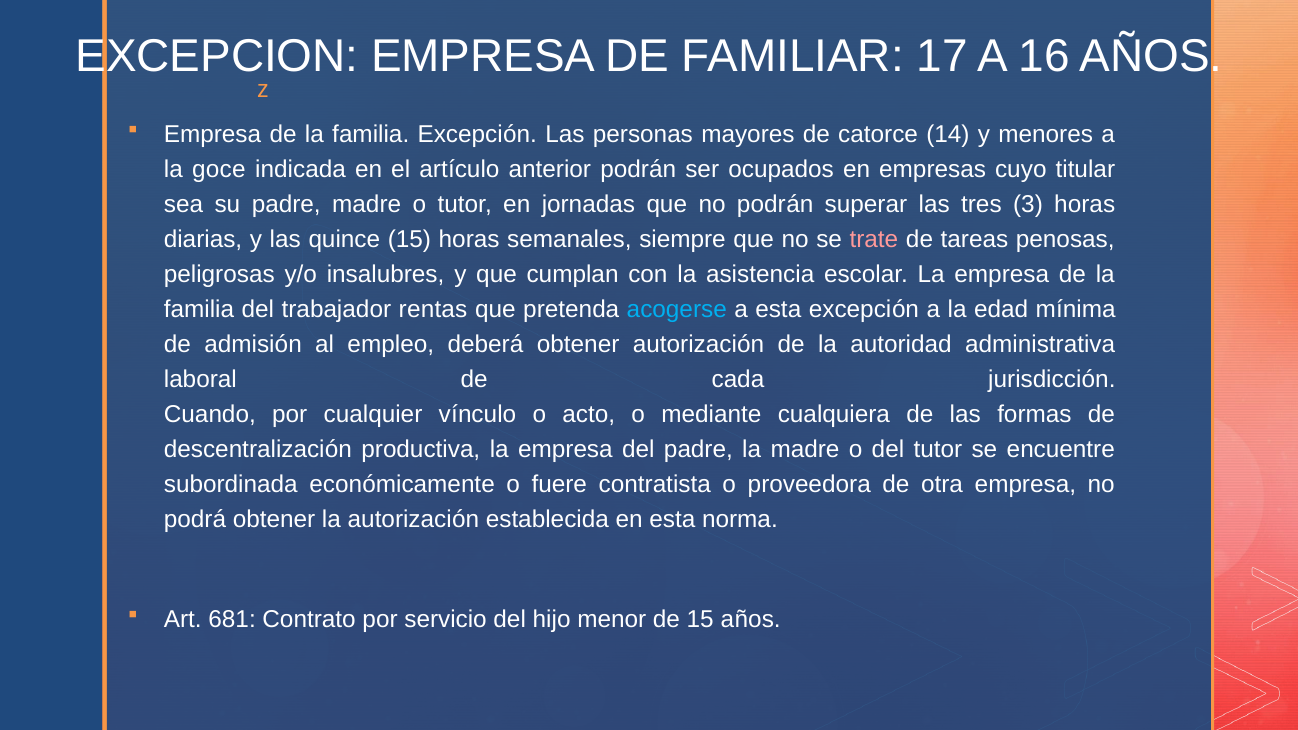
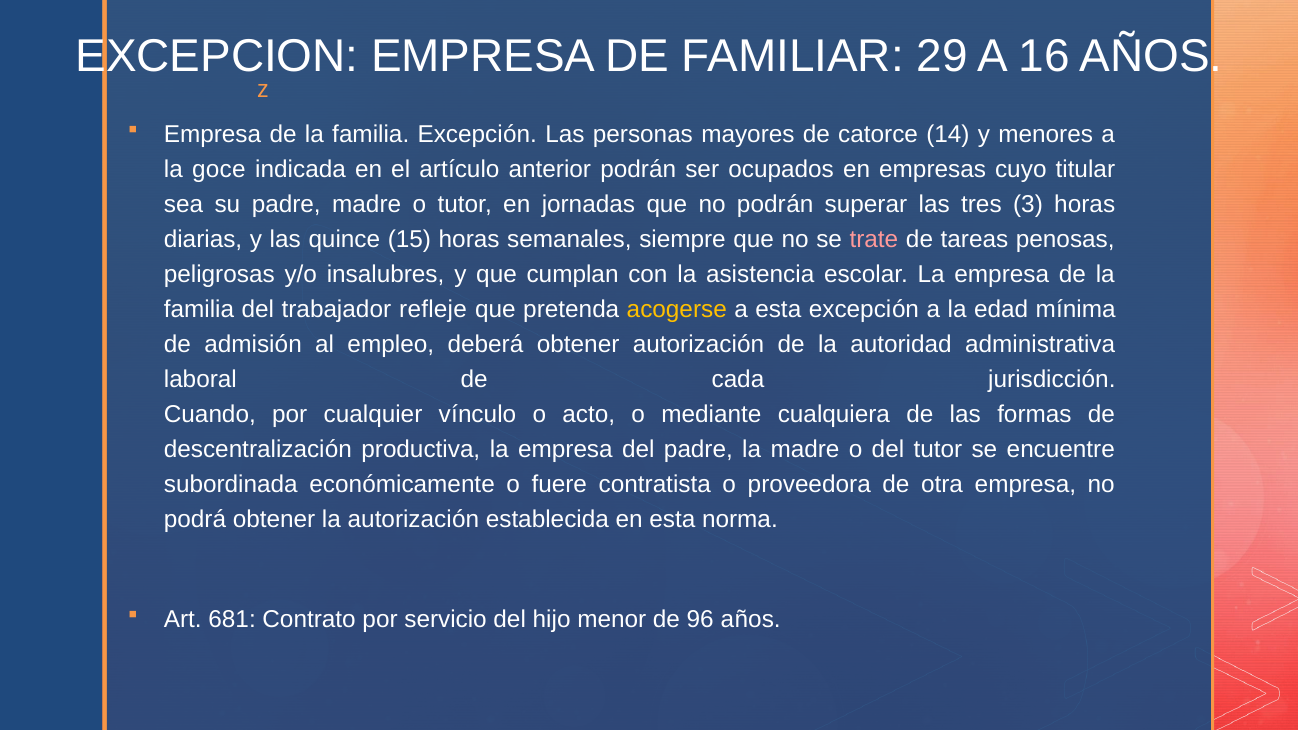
17: 17 -> 29 (942, 56)
rentas: rentas -> refleje (433, 310)
acogerse colour: light blue -> yellow (677, 310)
de 15: 15 -> 96 (700, 620)
